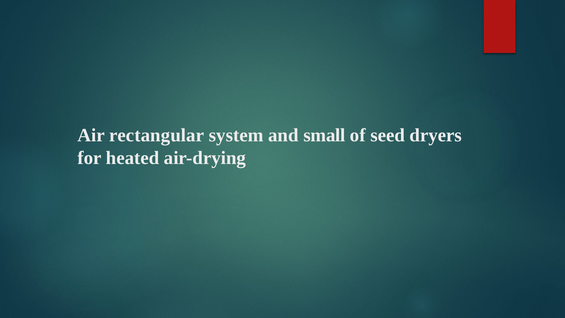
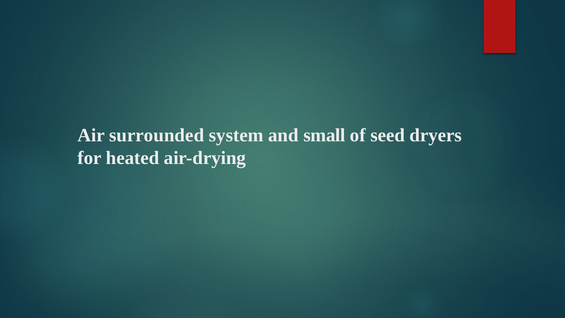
rectangular: rectangular -> surrounded (157, 135)
